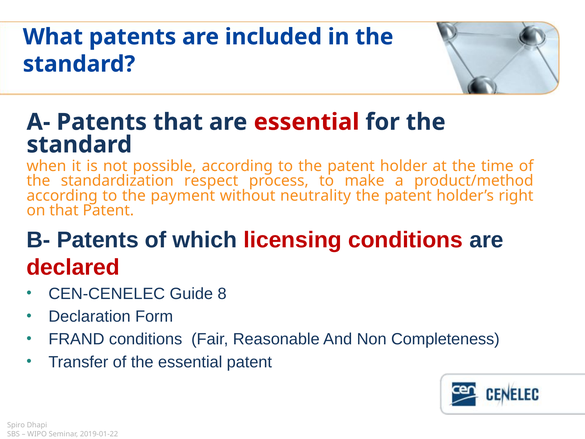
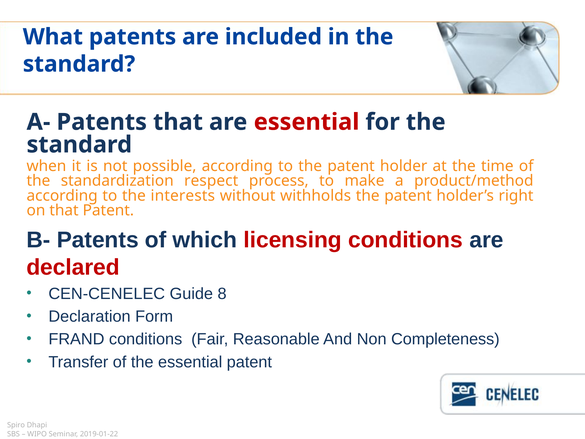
payment: payment -> interests (183, 196)
neutrality: neutrality -> withholds (316, 196)
